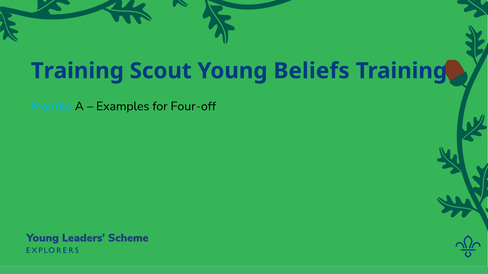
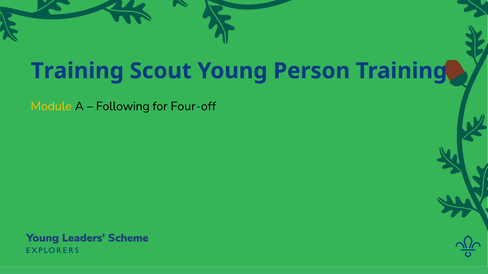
Beliefs: Beliefs -> Person (312, 71)
Module colour: light blue -> yellow (51, 106)
Examples: Examples -> Following (123, 106)
